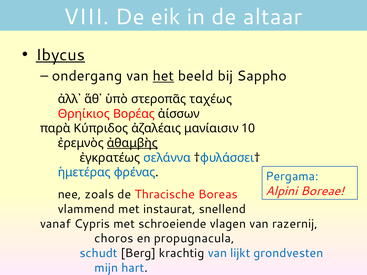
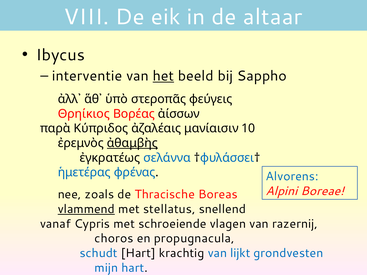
Ibycus underline: present -> none (60, 55)
ondergang: ondergang -> interventie (87, 76)
ταχέως: ταχέως -> φεύγεις (211, 99)
Pergama: Pergama -> Alvorens (292, 177)
vlammend underline: none -> present (86, 209)
instaurat: instaurat -> stellatus (169, 209)
schudt Berg: Berg -> Hart (138, 253)
